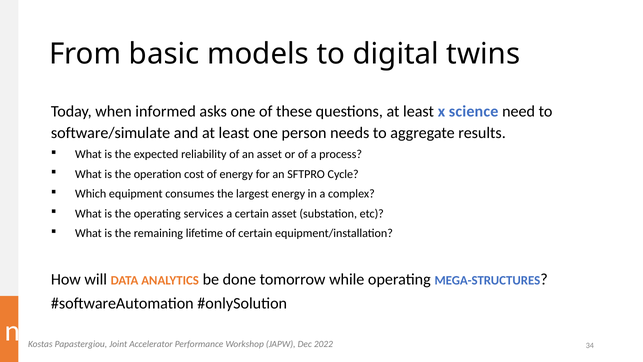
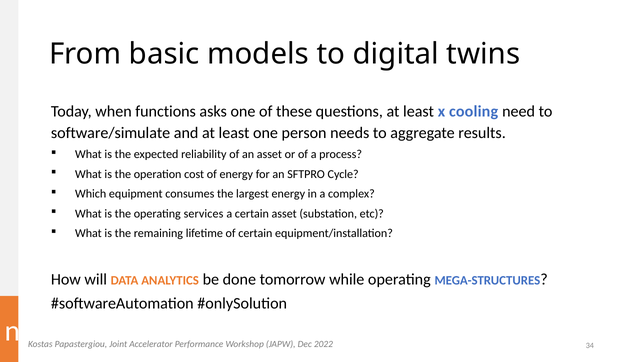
informed: informed -> functions (166, 111)
science: science -> cooling (474, 111)
